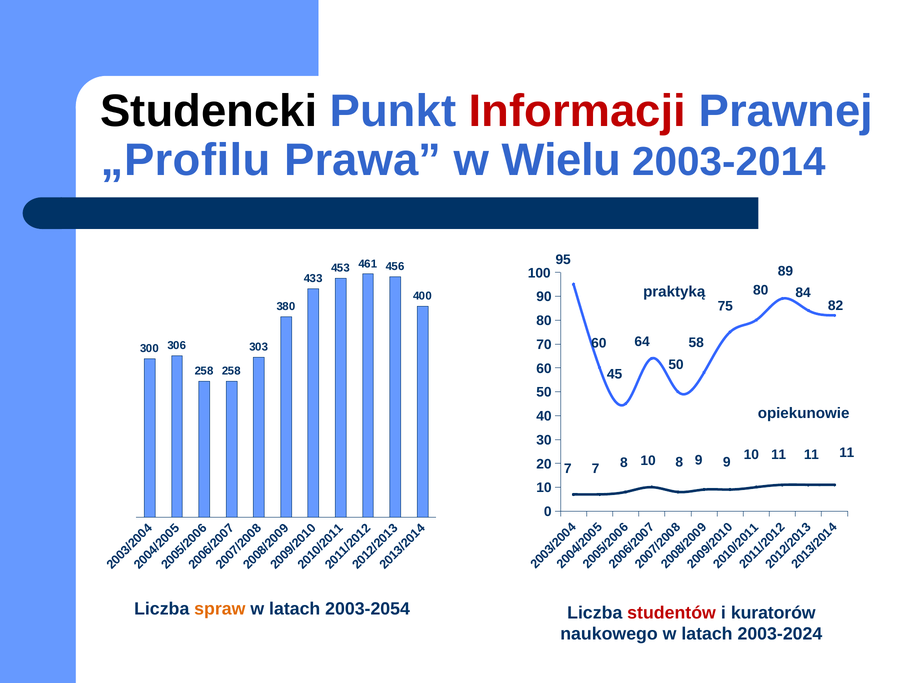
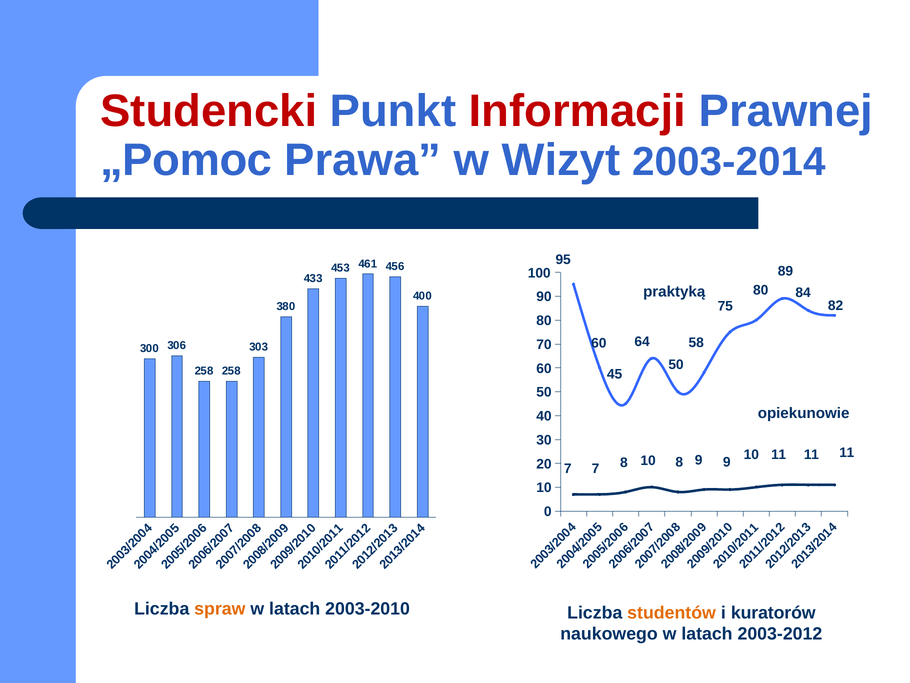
Studencki colour: black -> red (209, 111)
„Profilu: „Profilu -> „Pomoc (186, 160)
Wielu: Wielu -> Wizyt (561, 160)
2003-2054: 2003-2054 -> 2003-2010 (368, 608)
studentów colour: red -> orange (672, 612)
2003-2024: 2003-2024 -> 2003-2012 (780, 634)
